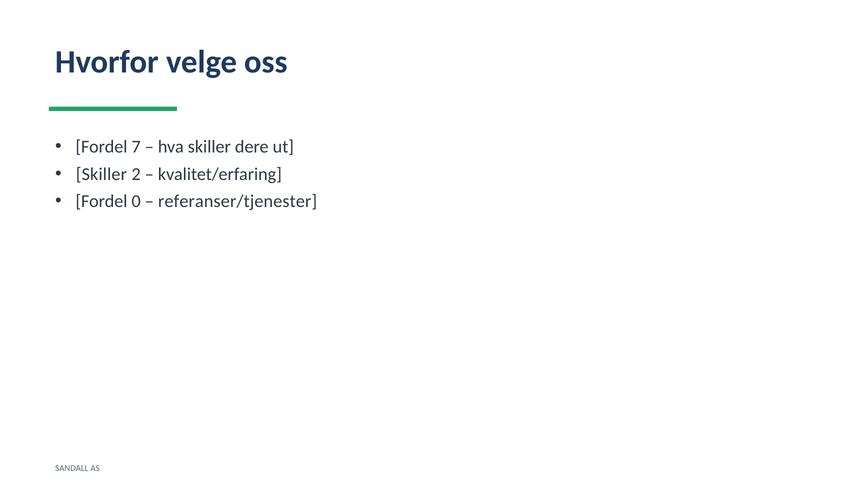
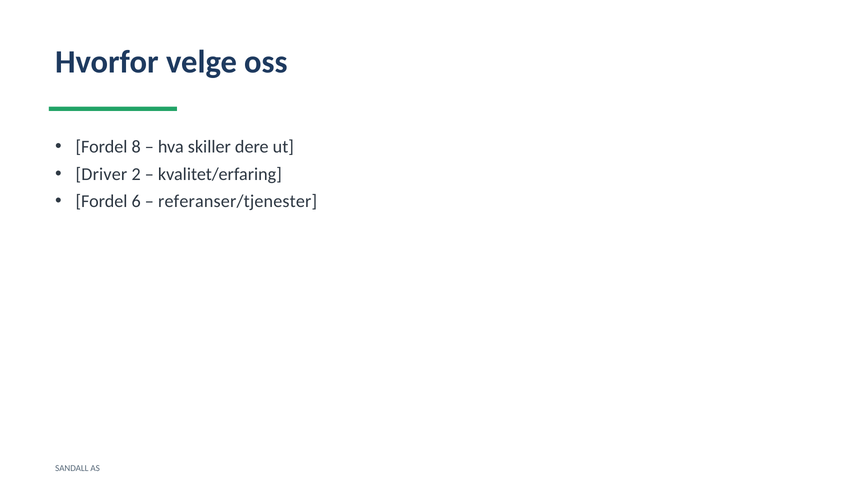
7: 7 -> 8 (136, 147)
Skiller: Skiller -> Driver (101, 174)
0: 0 -> 6 (136, 201)
